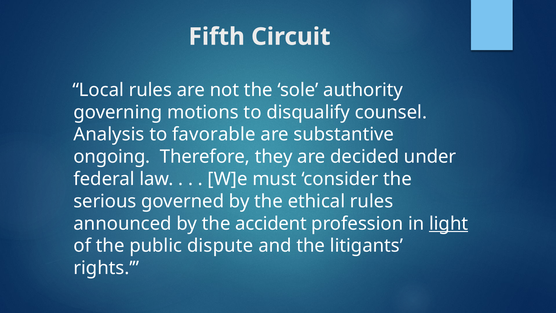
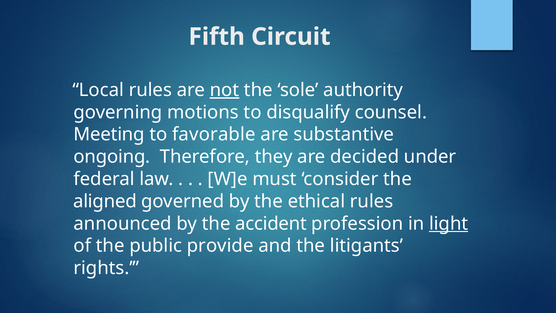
not underline: none -> present (224, 90)
Analysis: Analysis -> Meeting (109, 134)
serious: serious -> aligned (105, 201)
dispute: dispute -> provide (220, 246)
